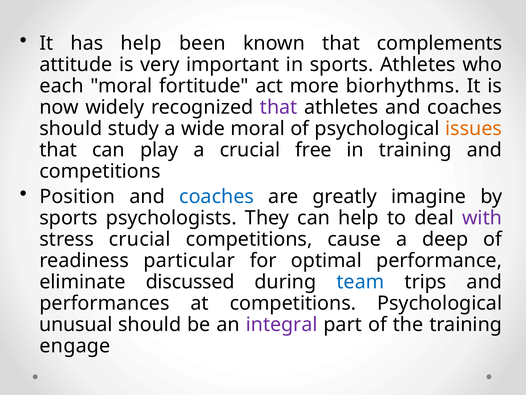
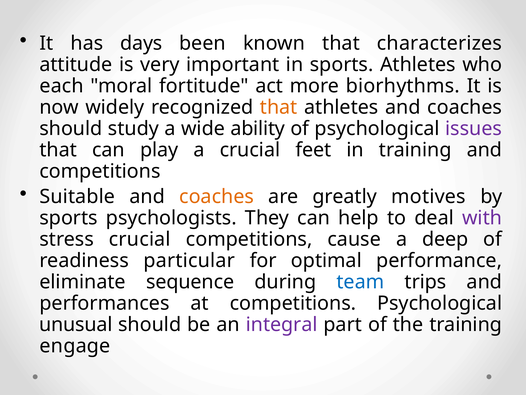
has help: help -> days (141, 43)
complements: complements -> characterizes (439, 43)
that colour: purple -> orange (279, 107)
wide moral: moral -> ability (258, 129)
issues colour: orange -> purple (474, 129)
free: free -> feet (313, 150)
Position: Position -> Suitable (77, 196)
coaches colour: blue -> orange (217, 196)
imagine: imagine -> motives (429, 196)
discussed: discussed -> sequence (190, 282)
